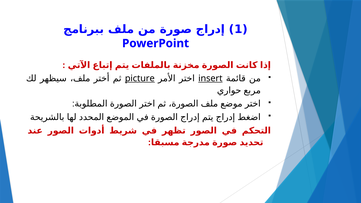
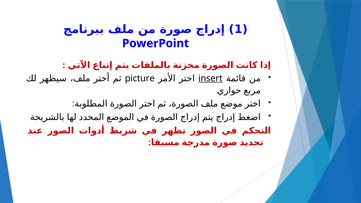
picture underline: present -> none (140, 78)
